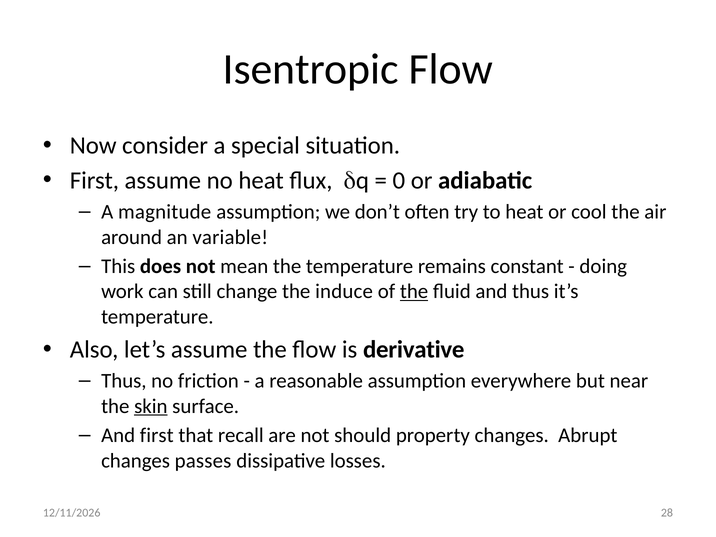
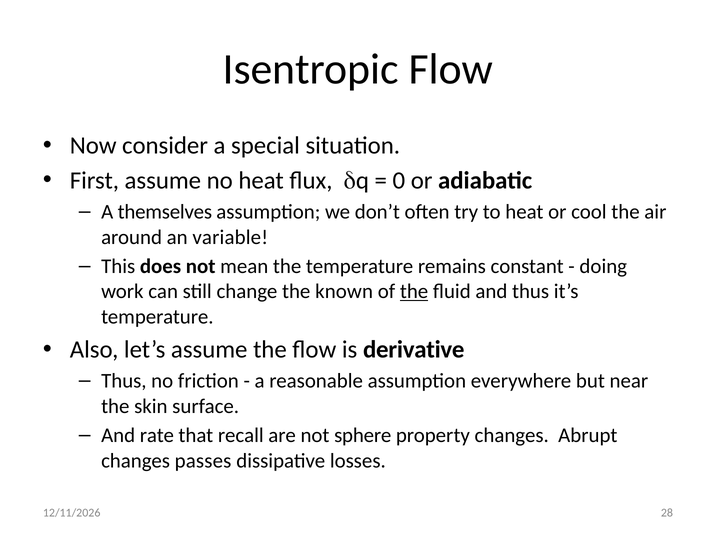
magnitude: magnitude -> themselves (165, 212)
induce: induce -> known (344, 292)
skin underline: present -> none (151, 406)
And first: first -> rate (157, 436)
should: should -> sphere (363, 436)
